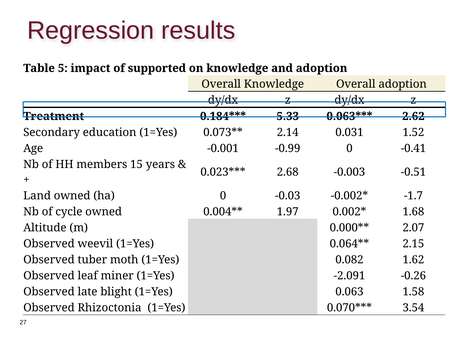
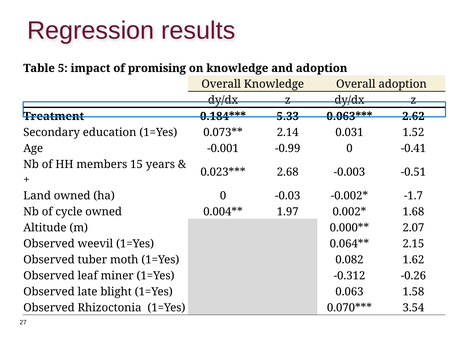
supported: supported -> promising (157, 68)
-2.091: -2.091 -> -0.312 (349, 276)
